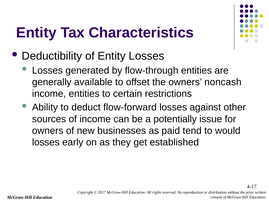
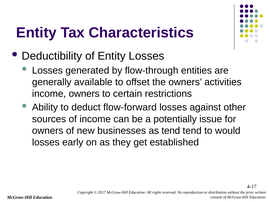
noncash: noncash -> activities (223, 82)
income entities: entities -> owners (84, 94)
as paid: paid -> tend (171, 131)
